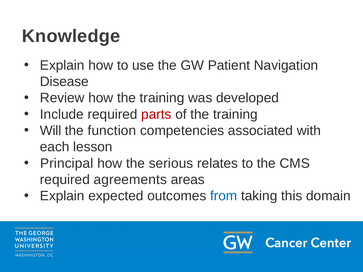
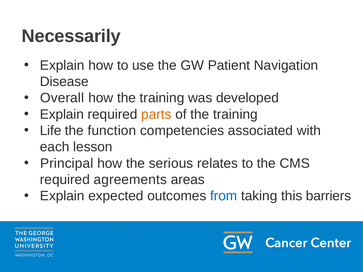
Knowledge: Knowledge -> Necessarily (71, 36)
Review: Review -> Overall (62, 98)
Include: Include -> Explain (62, 114)
parts colour: red -> orange (156, 114)
Will: Will -> Life (51, 131)
domain: domain -> barriers (329, 196)
